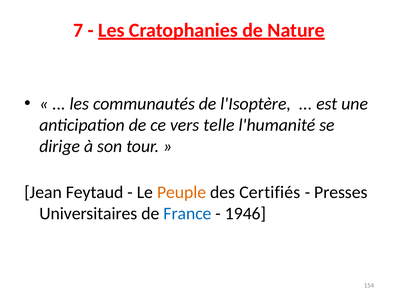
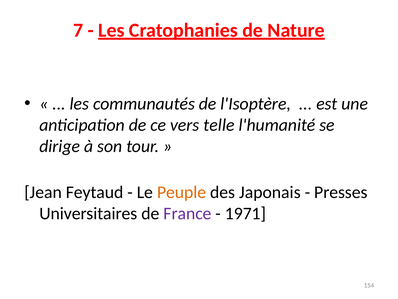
Certifiés: Certifiés -> Japonais (270, 192)
France colour: blue -> purple (187, 213)
1946: 1946 -> 1971 (245, 213)
